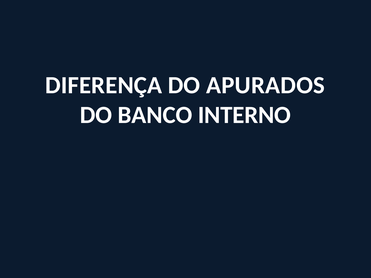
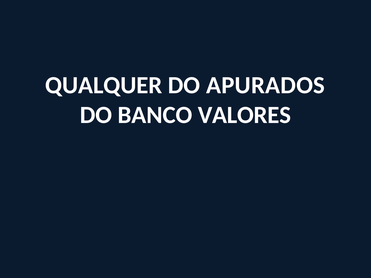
DIFERENÇA: DIFERENÇA -> QUALQUER (104, 85)
INTERNO: INTERNO -> VALORES (244, 115)
